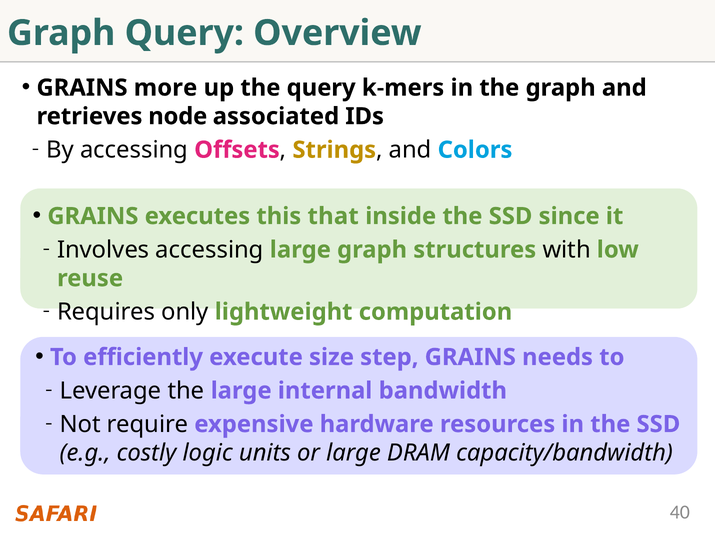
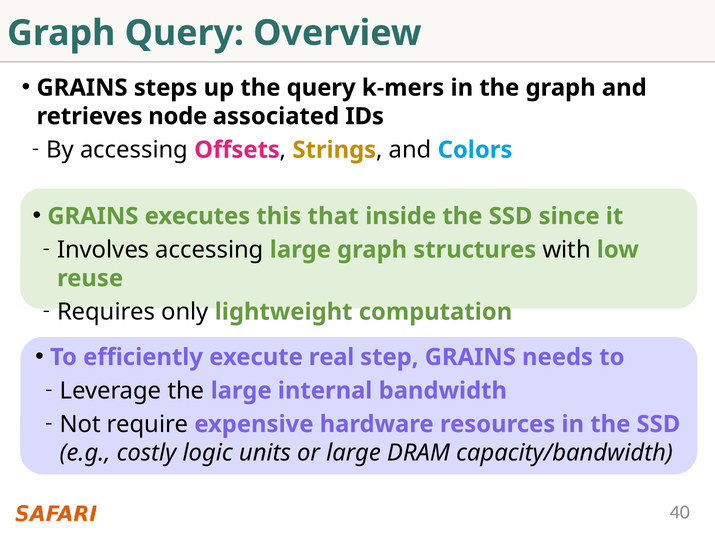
more: more -> steps (166, 88)
size: size -> real (332, 357)
